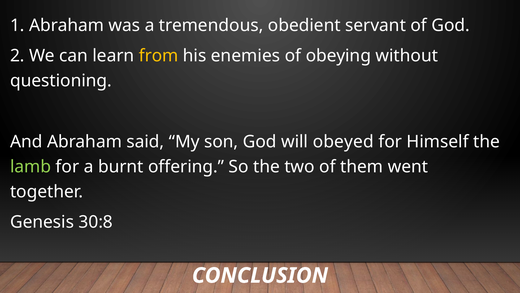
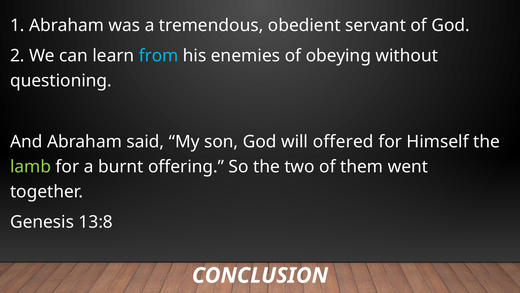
from colour: yellow -> light blue (159, 56)
obeyed: obeyed -> offered (343, 141)
30:8: 30:8 -> 13:8 (96, 222)
